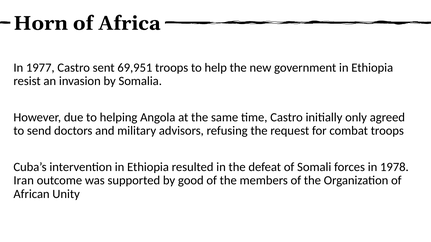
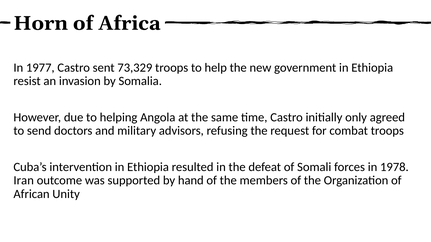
69,951: 69,951 -> 73,329 (135, 68)
good: good -> hand (191, 181)
